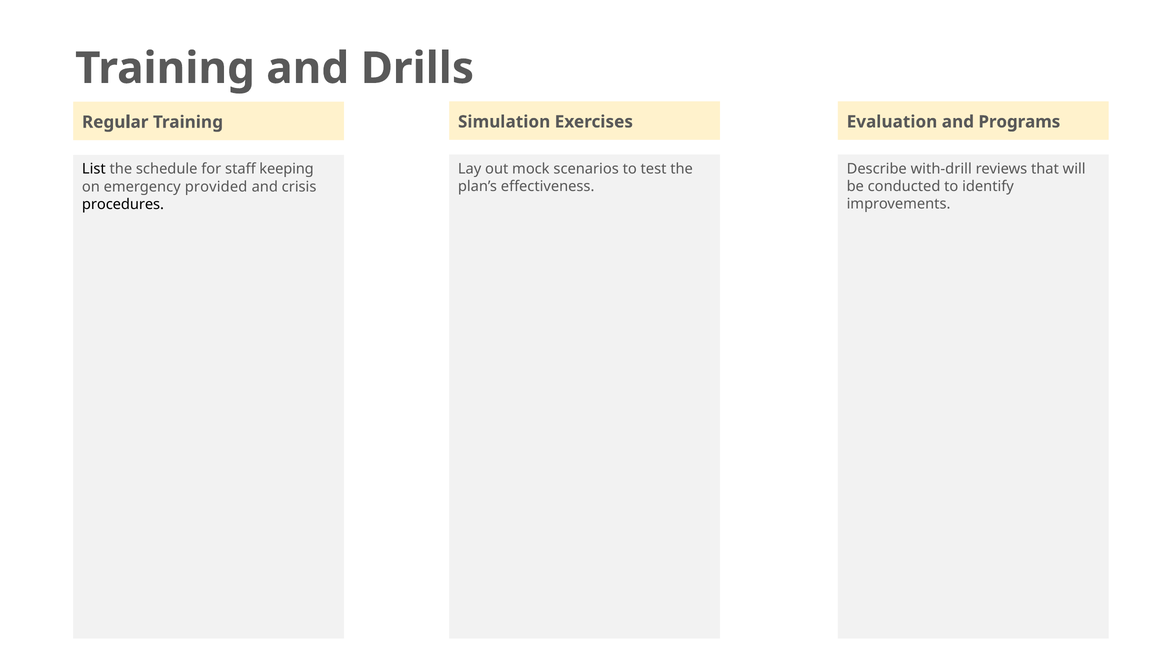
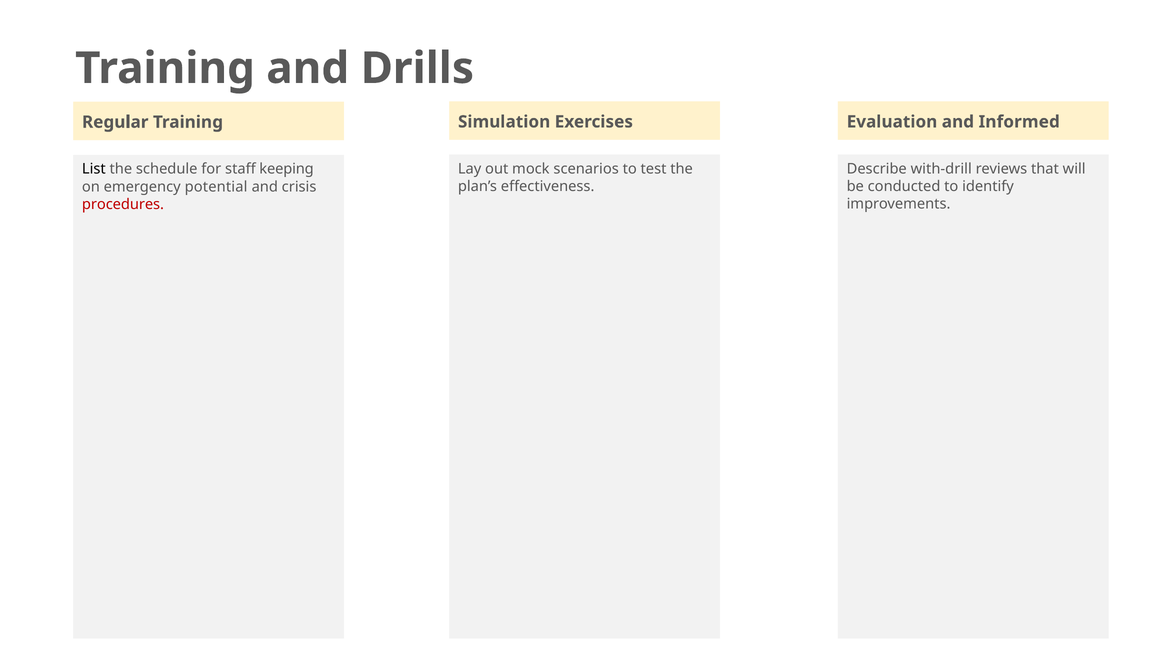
Programs: Programs -> Informed (1019, 122)
provided: provided -> potential (216, 187)
procedures colour: black -> red (123, 204)
